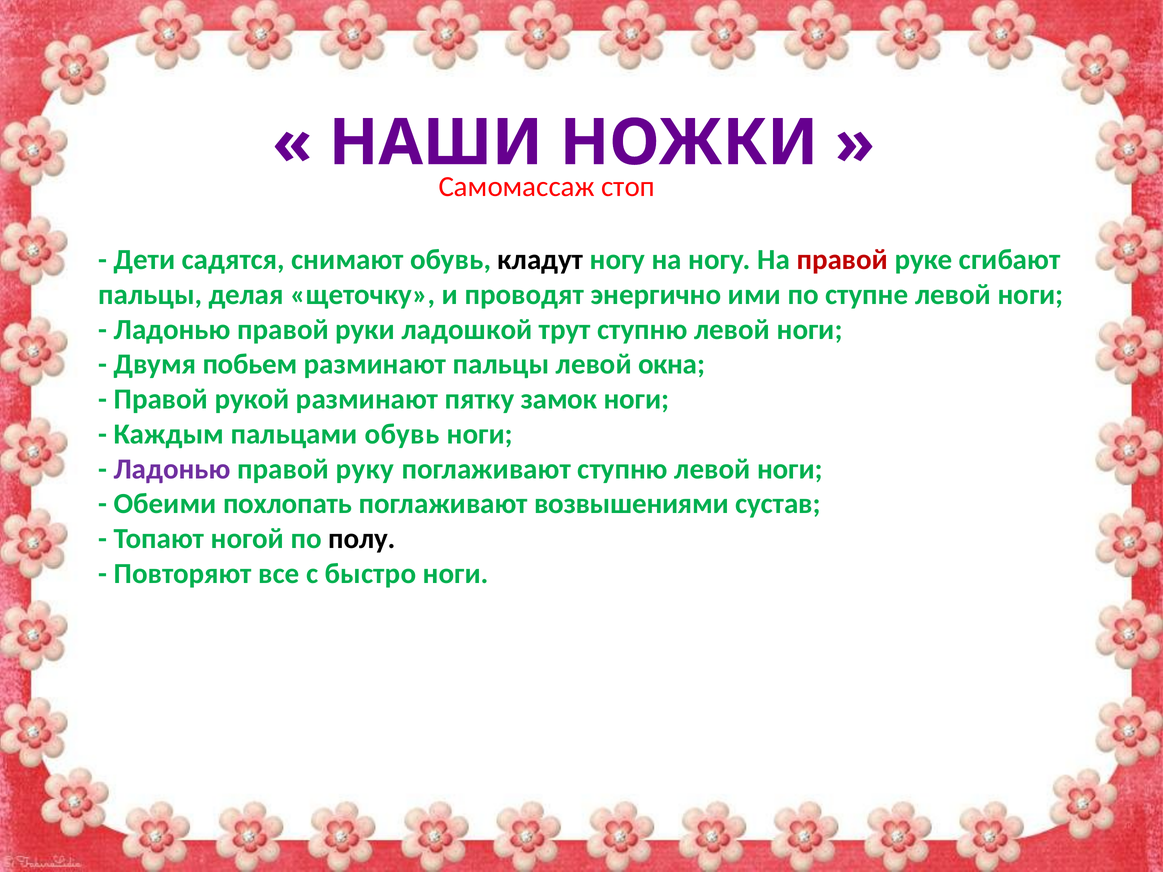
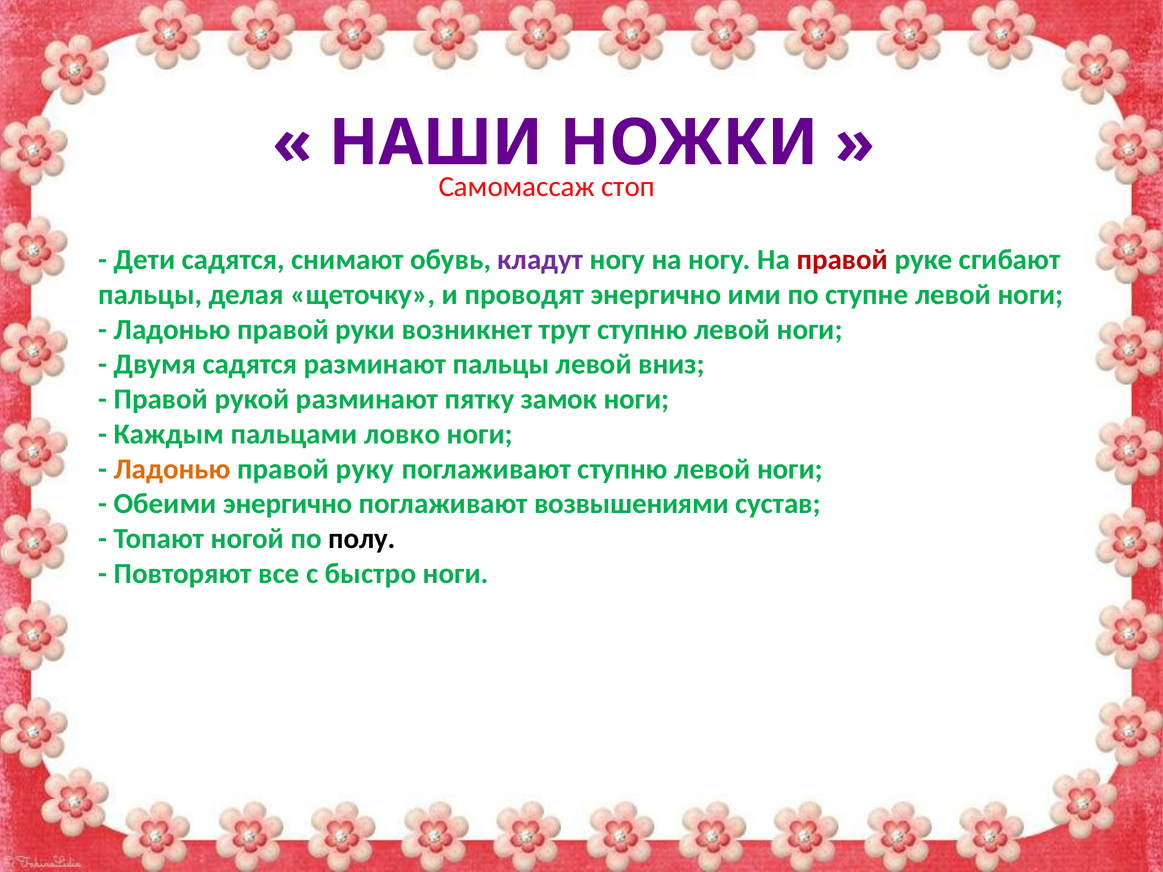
кладут colour: black -> purple (540, 260)
ладошкой: ладошкой -> возникнет (467, 330)
Двумя побьем: побьем -> садятся (250, 364)
окна: окна -> вниз (671, 364)
пальцами обувь: обувь -> ловко (402, 434)
Ладонью colour: purple -> orange (172, 469)
Обеими похлопать: похлопать -> энергично (288, 504)
